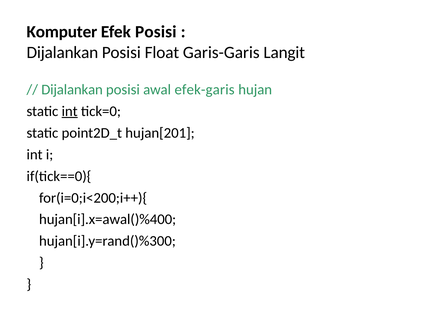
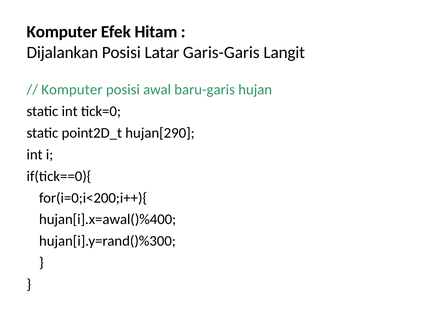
Efek Posisi: Posisi -> Hitam (156, 32)
Float: Float -> Latar (162, 52)
Dijalankan: Dijalankan -> Komputer (72, 90)
efek-garis: efek-garis -> baru-garis (205, 90)
int underline: present -> none (70, 111)
hujan[201: hujan[201 -> hujan[290 (160, 133)
